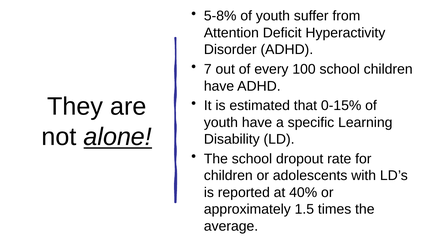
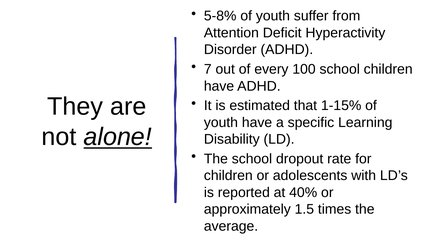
0-15%: 0-15% -> 1-15% (341, 105)
